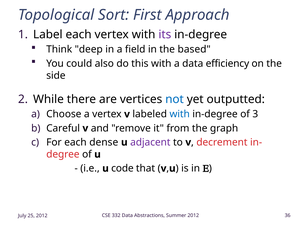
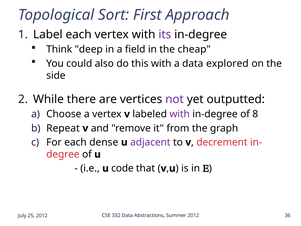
based: based -> cheap (194, 49)
efficiency: efficiency -> explored (227, 63)
not colour: blue -> purple (175, 99)
with colour: blue -> purple (180, 114)
3: 3 -> 8 (255, 114)
Careful: Careful -> Repeat (63, 128)
